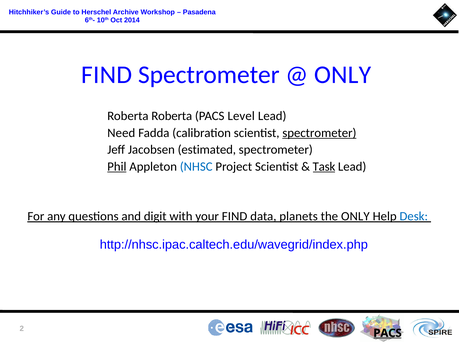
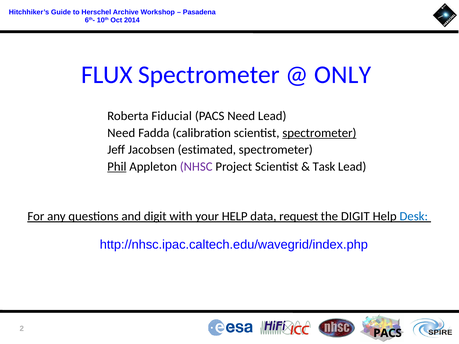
FIND: FIND -> FLUX (107, 75)
Roberta Roberta: Roberta -> Fiducial (172, 116)
PACS Level: Level -> Need (241, 116)
NHSC colour: blue -> purple (196, 167)
Task underline: present -> none (324, 167)
your FIND: FIND -> HELP (235, 216)
planets: planets -> request (299, 216)
the ONLY: ONLY -> DIGIT (355, 216)
PACS underline: present -> none (388, 333)
